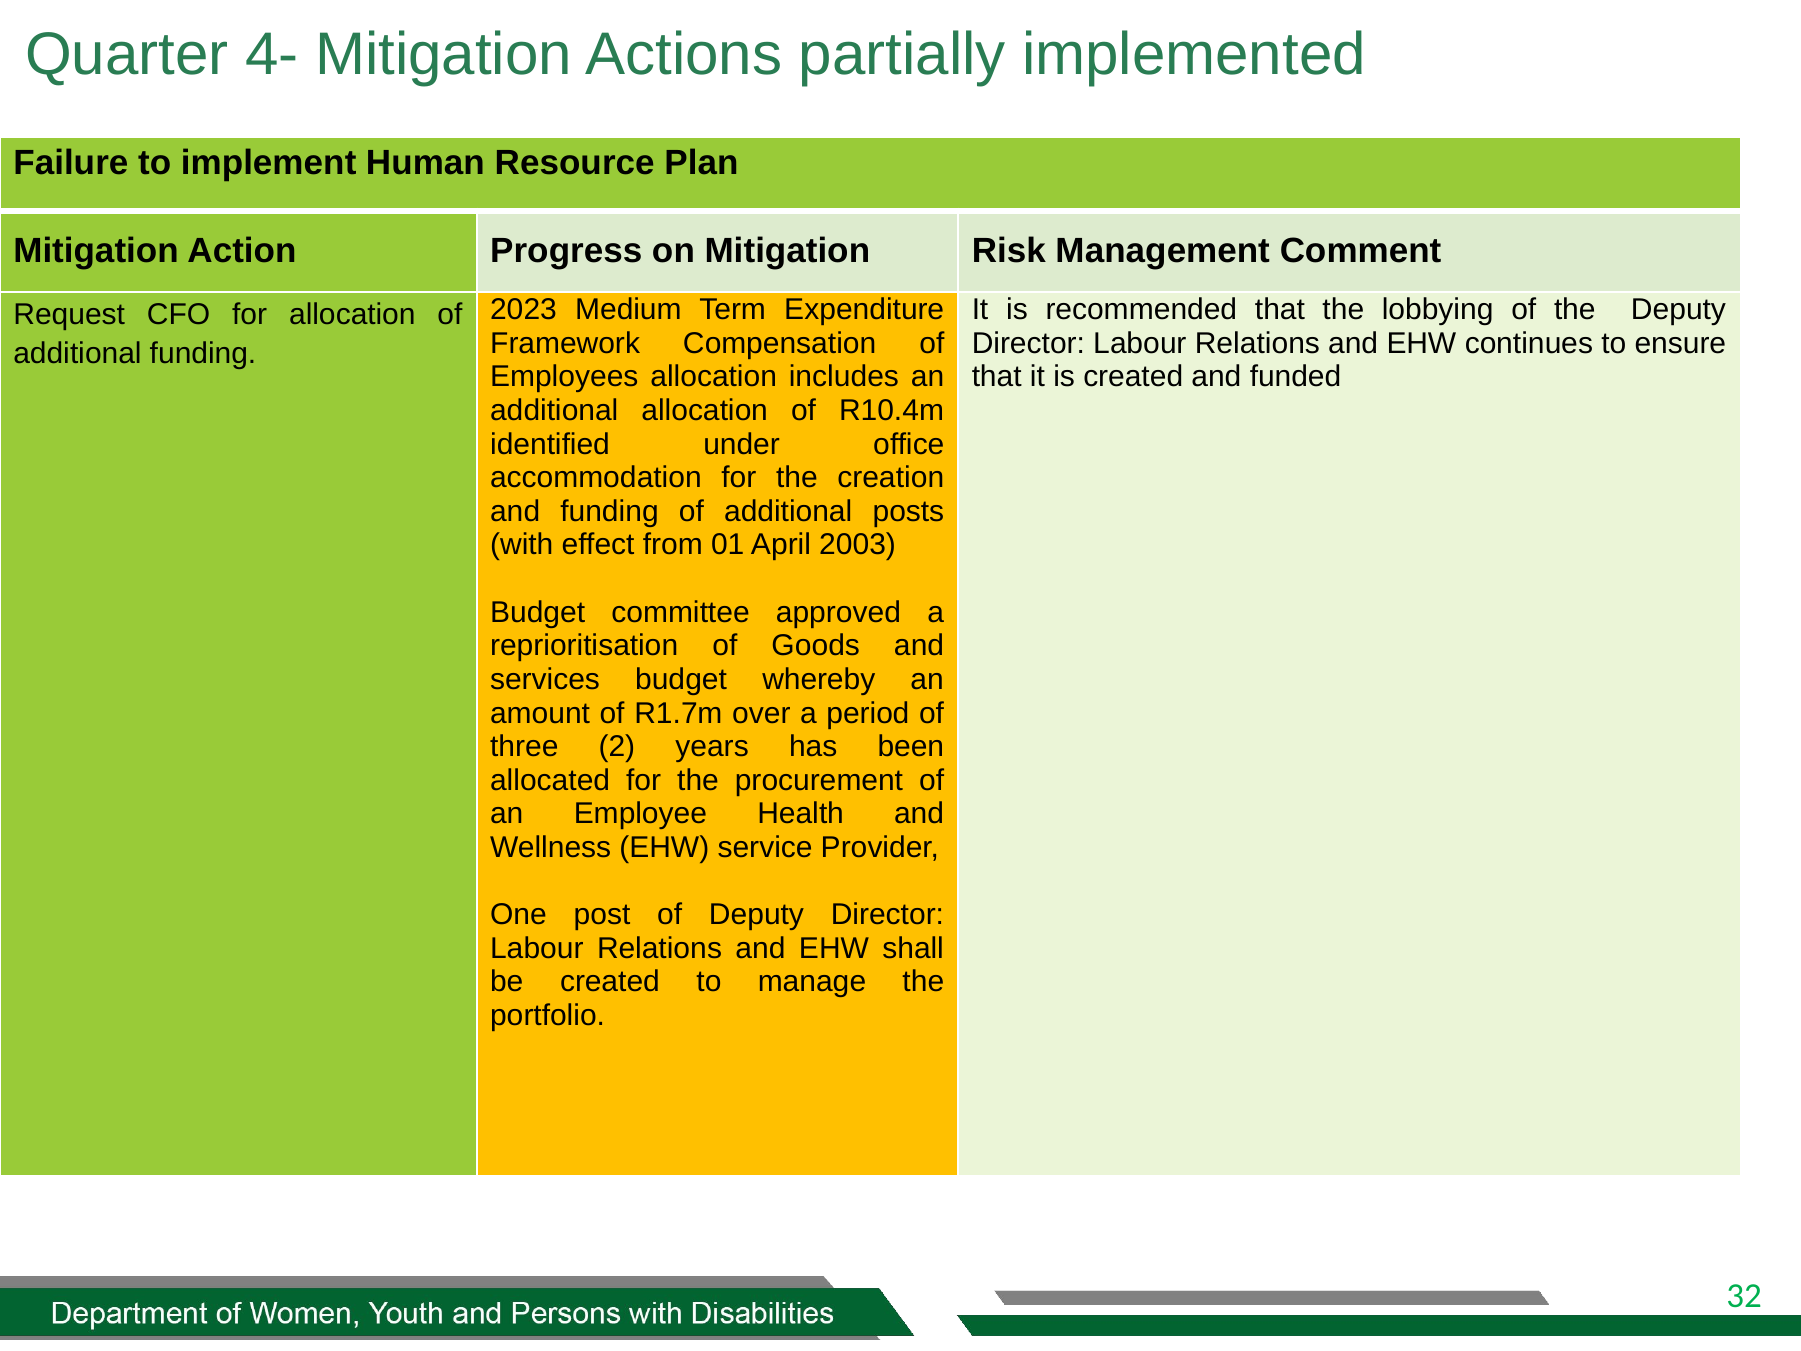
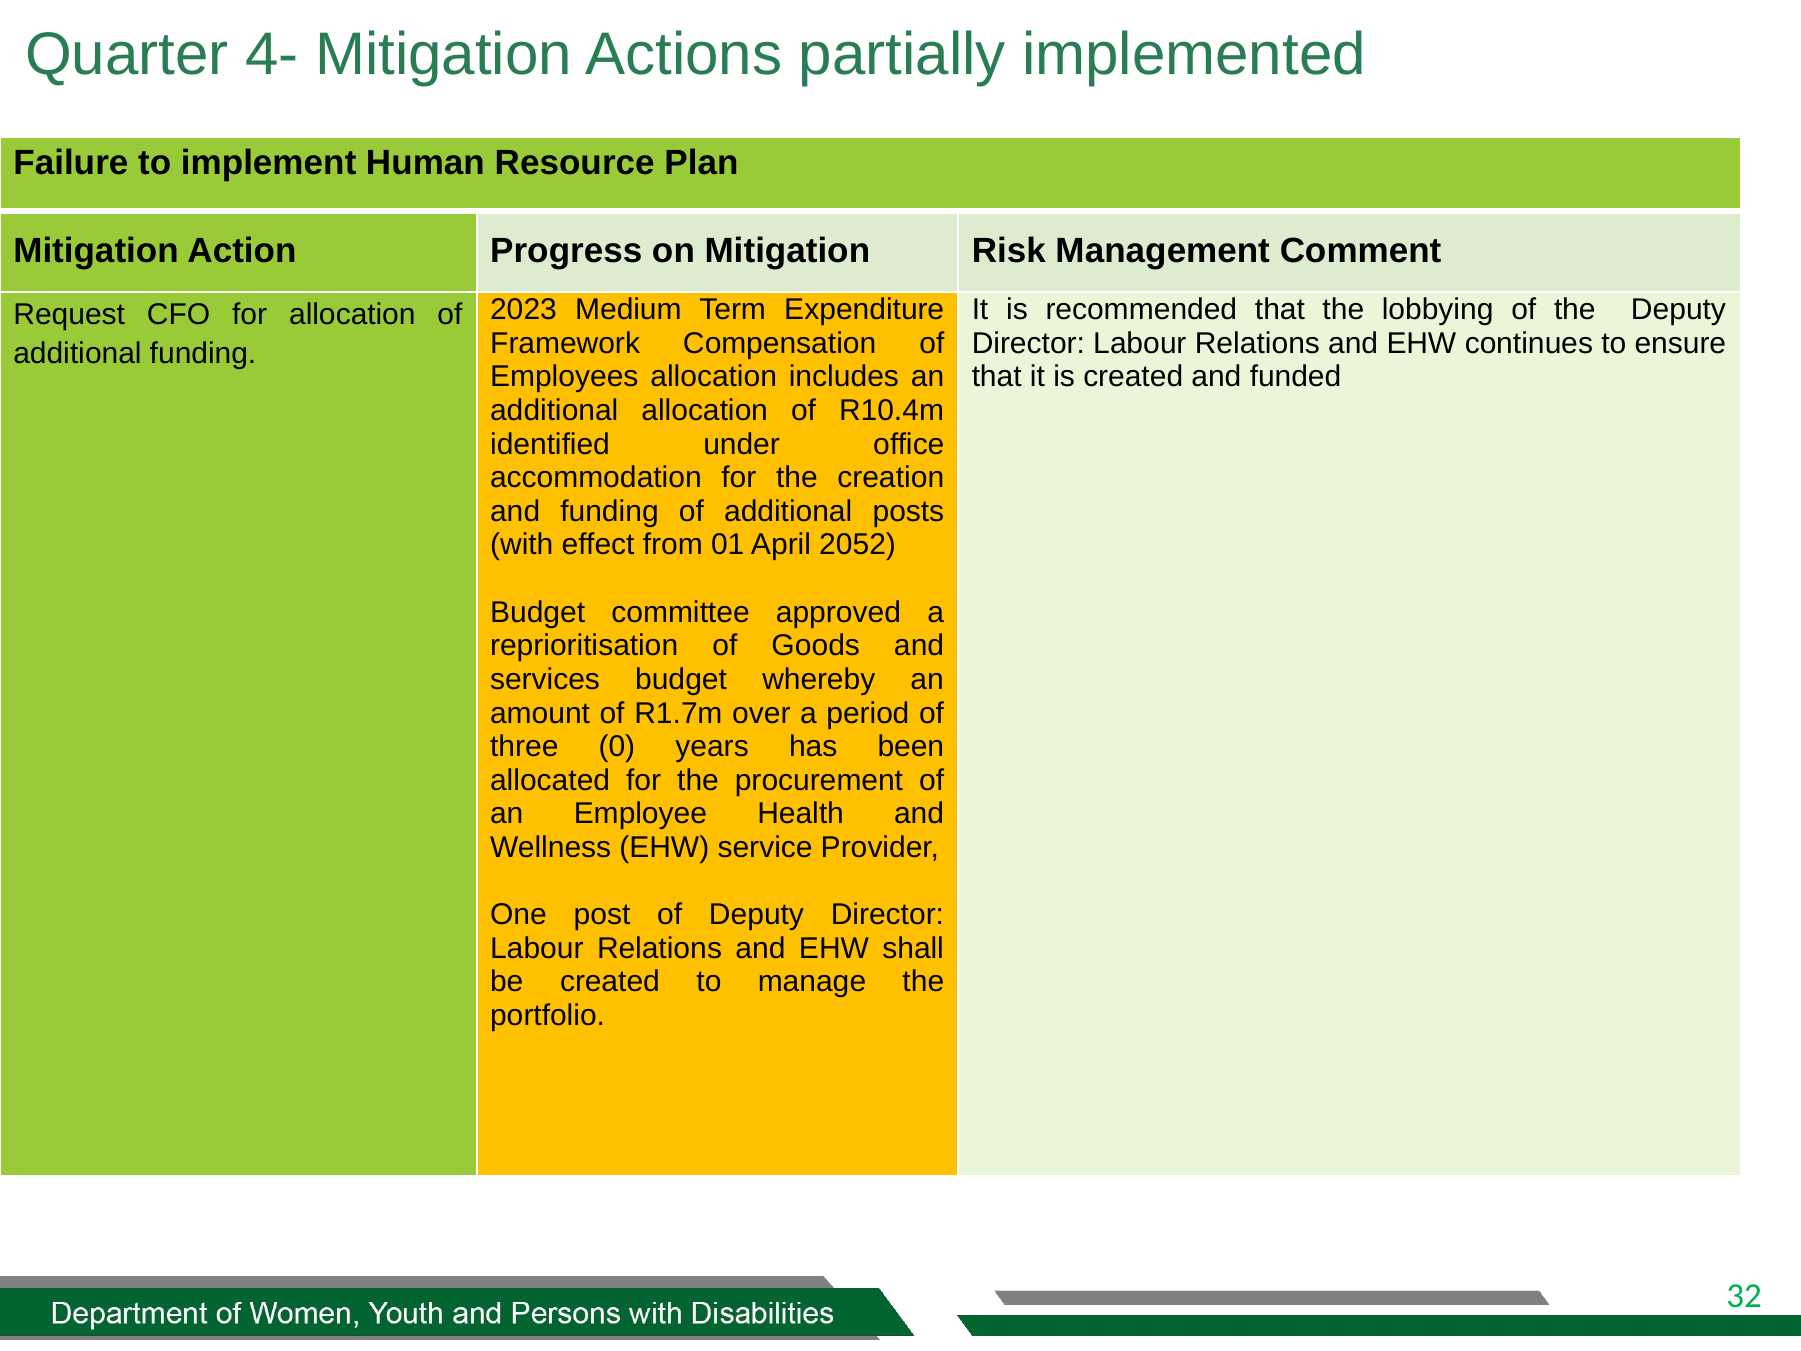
2003: 2003 -> 2052 (858, 545)
2: 2 -> 0 (617, 747)
